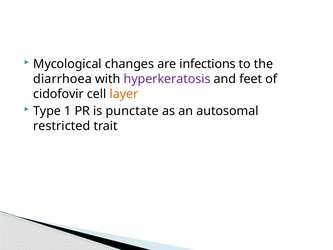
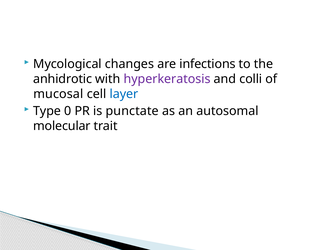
diarrhoea: diarrhoea -> anhidrotic (63, 79)
feet: feet -> colli (251, 79)
cidofovir: cidofovir -> mucosal (58, 94)
layer colour: orange -> blue (124, 94)
1: 1 -> 0 (68, 111)
restricted: restricted -> molecular (62, 126)
